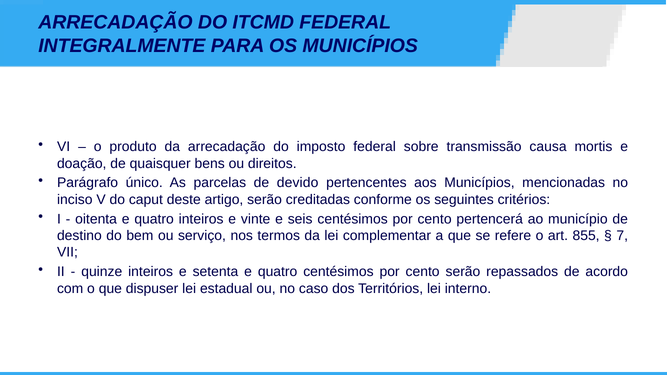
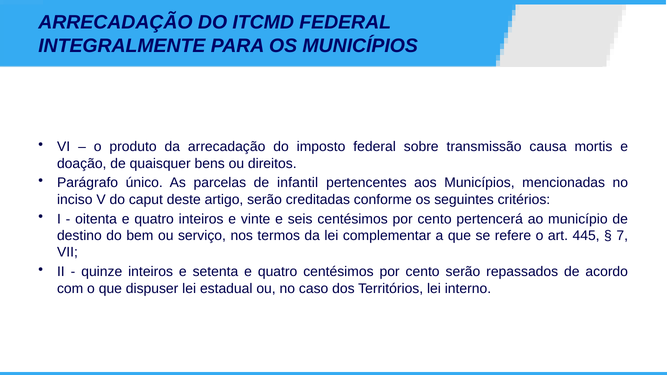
devido: devido -> infantil (298, 183)
855: 855 -> 445 (586, 236)
